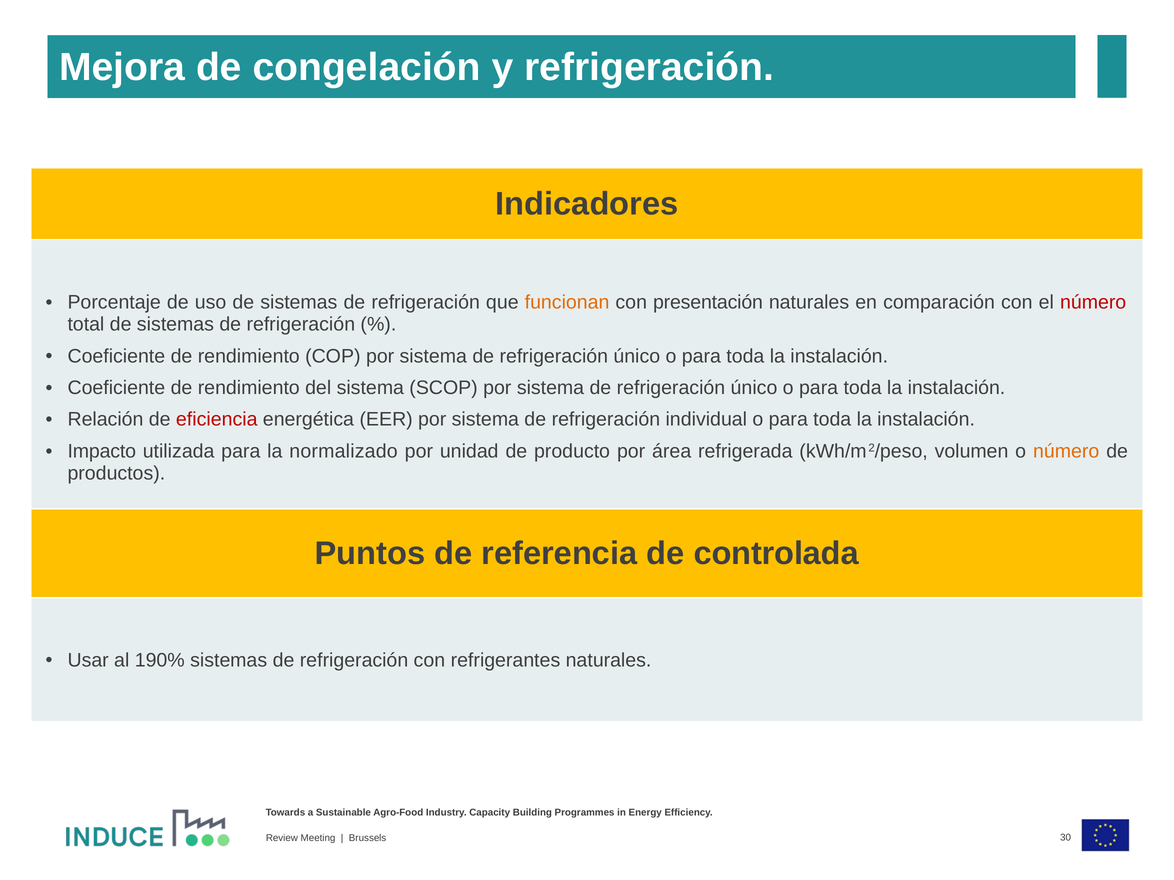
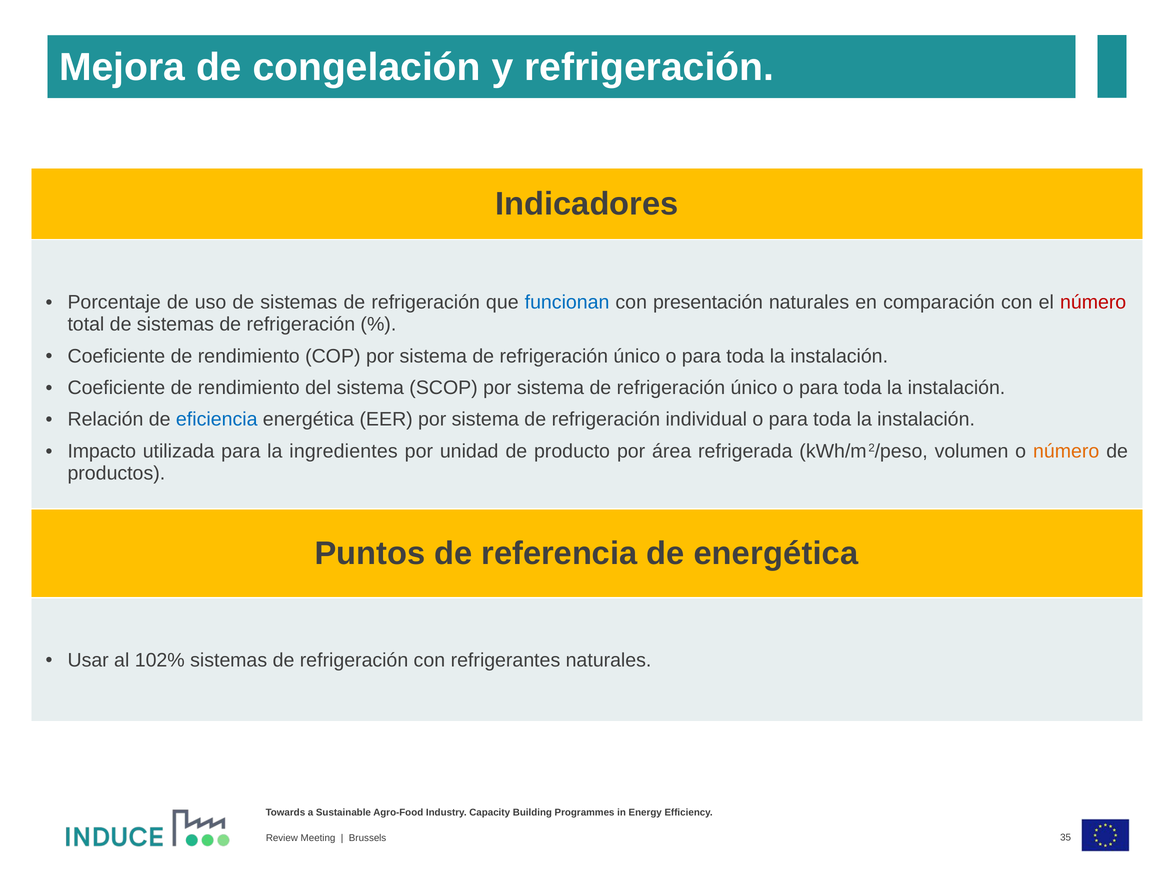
funcionan colour: orange -> blue (567, 303)
eficiencia colour: red -> blue (217, 420)
normalizado: normalizado -> ingredientes (344, 451)
de controlada: controlada -> energética (776, 554)
190%: 190% -> 102% (160, 660)
30: 30 -> 35 (1066, 838)
